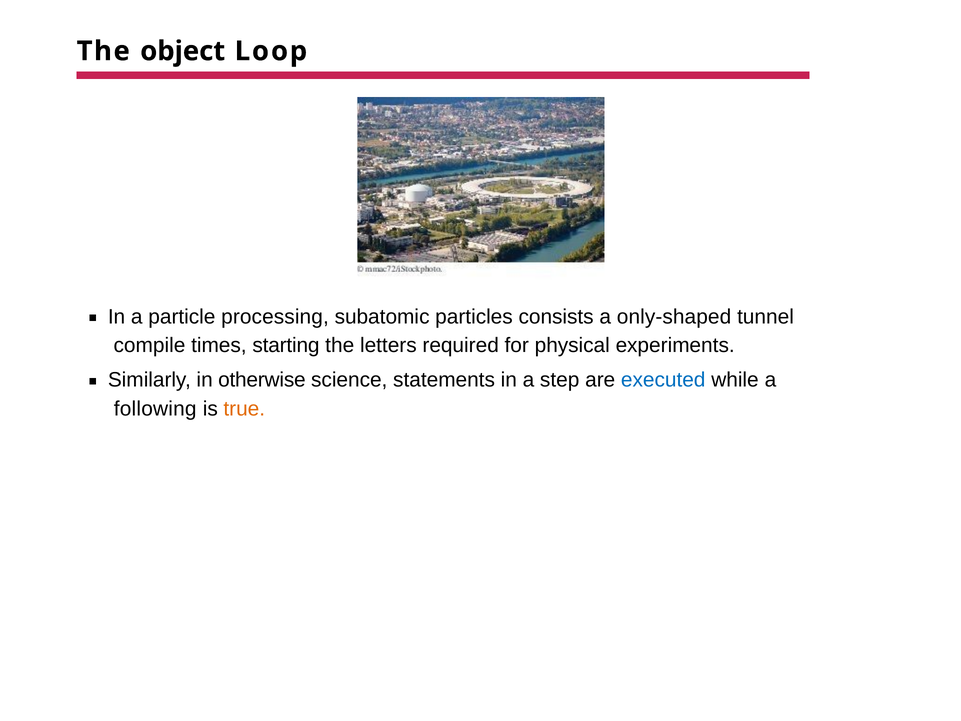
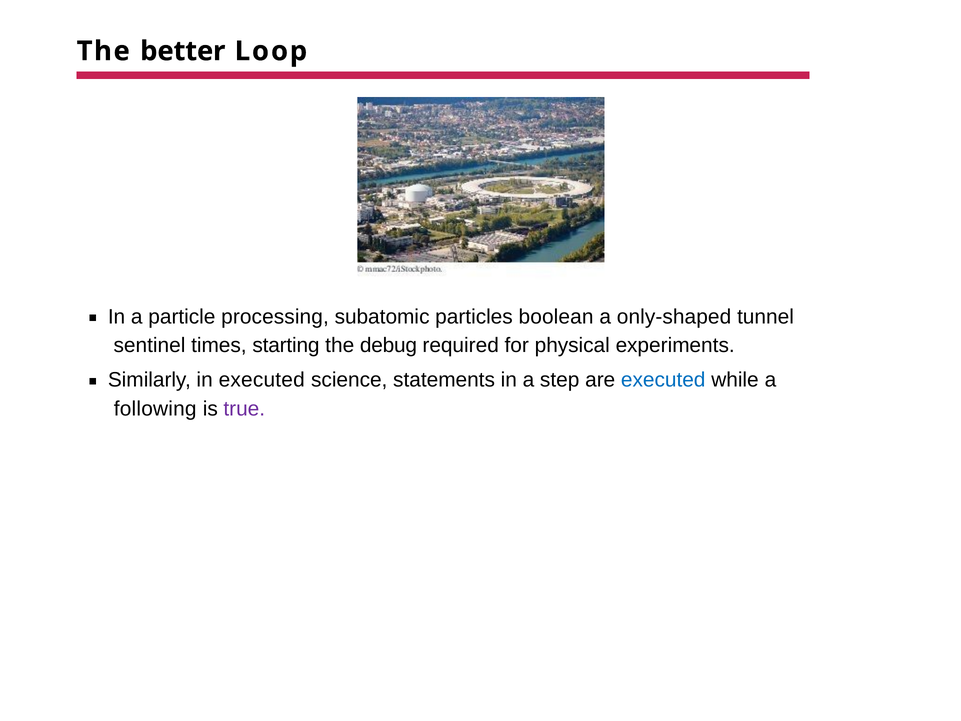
object: object -> better (183, 51)
consists: consists -> boolean (556, 317)
compile: compile -> sentinel (149, 345)
letters: letters -> debug (388, 345)
in otherwise: otherwise -> executed (262, 380)
true colour: orange -> purple (244, 409)
